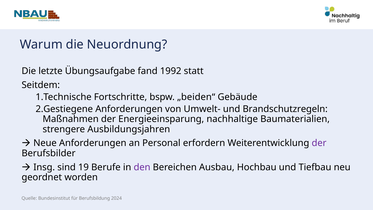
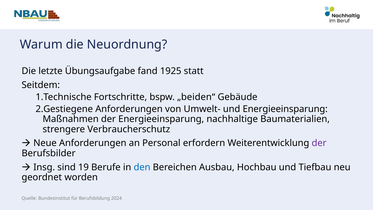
1992: 1992 -> 1925 (171, 71)
und Brandschutzregeln: Brandschutzregeln -> Energieeinsparung (285, 109)
Ausbildungsjahren: Ausbildungsjahren -> Verbraucherschutz (129, 129)
den colour: purple -> blue (142, 167)
